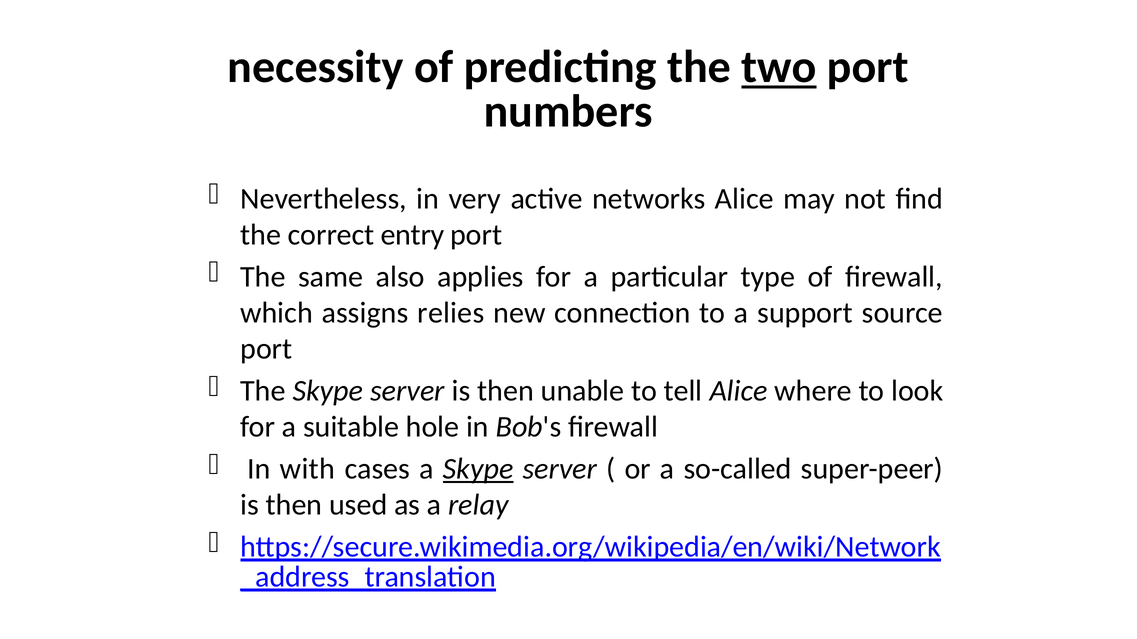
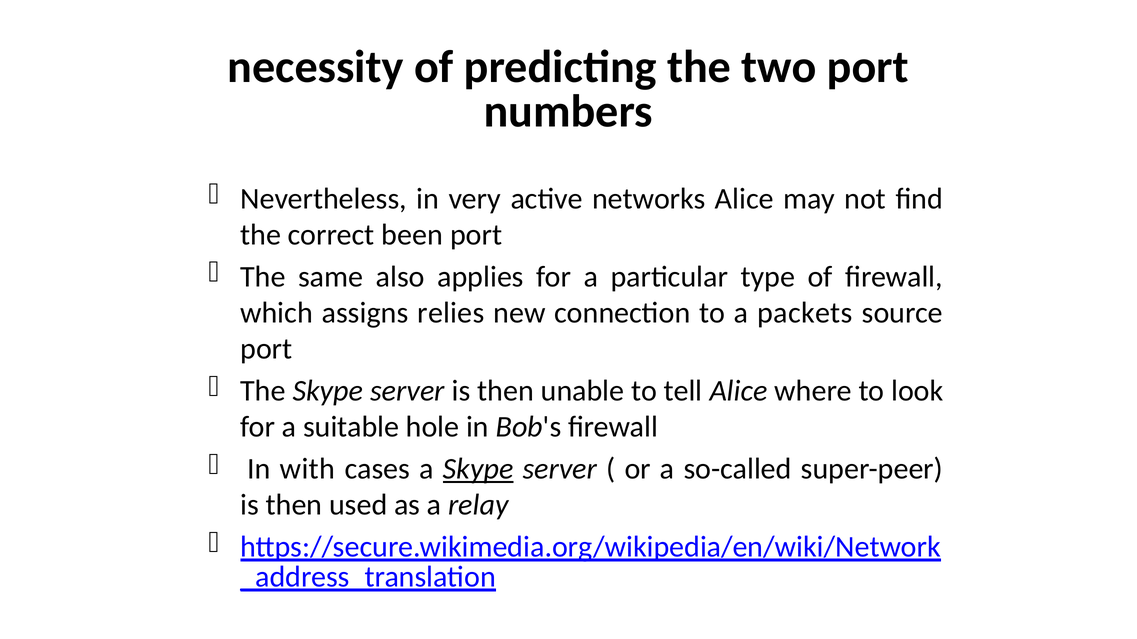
two underline: present -> none (779, 67)
entry: entry -> been (412, 235)
support: support -> packets (805, 313)
